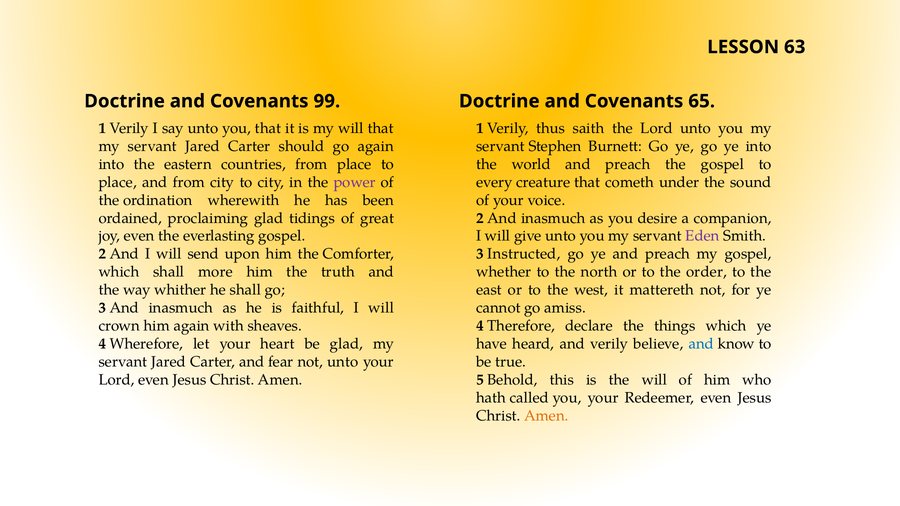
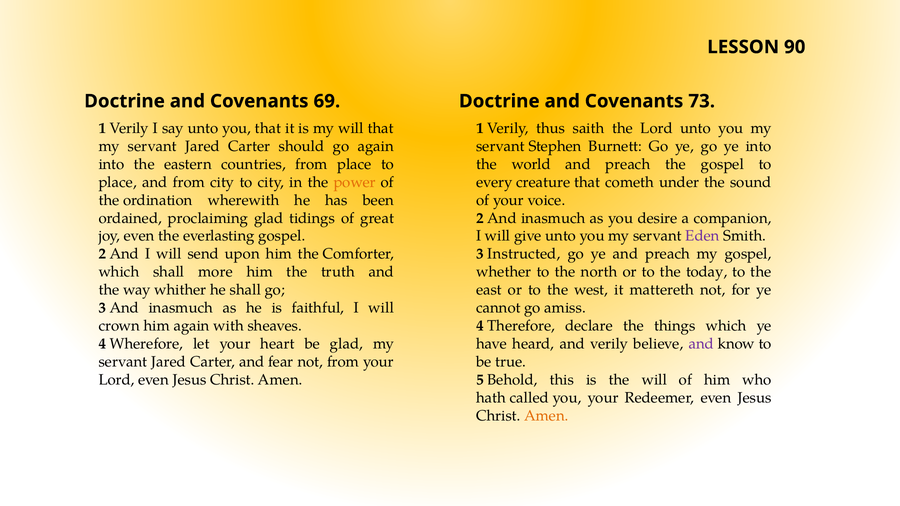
63: 63 -> 90 (795, 47)
99: 99 -> 69 (327, 101)
65: 65 -> 73 (702, 101)
power colour: purple -> orange (355, 182)
order: order -> today (707, 272)
and colour: blue -> purple (701, 344)
not unto: unto -> from (343, 362)
